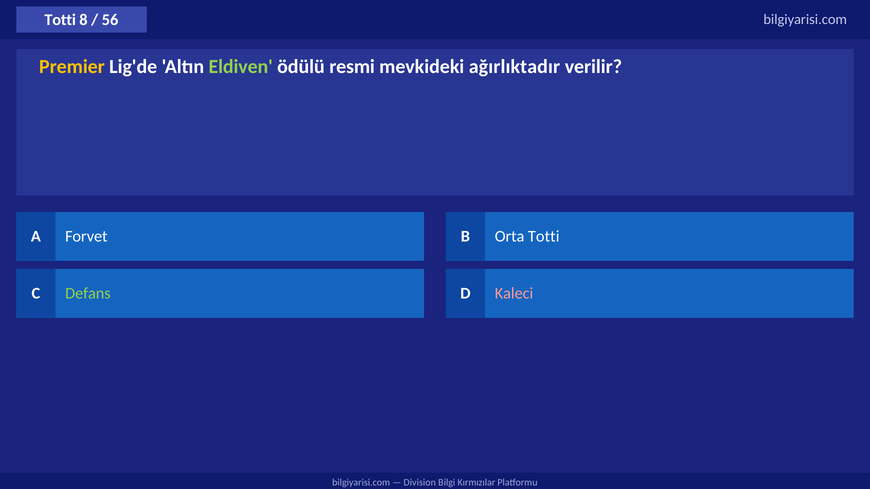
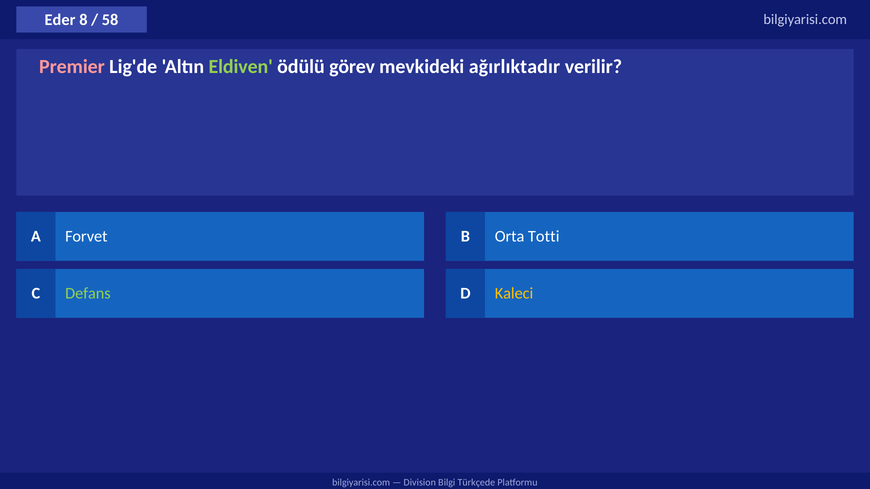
Totti: Totti -> Eder (60, 20)
56: 56 -> 58 (110, 20)
Premier colour: yellow -> pink (72, 67)
resmi: resmi -> görev (352, 67)
Kaleci colour: pink -> yellow (514, 294)
Kırmızılar: Kırmızılar -> Türkçede (476, 483)
